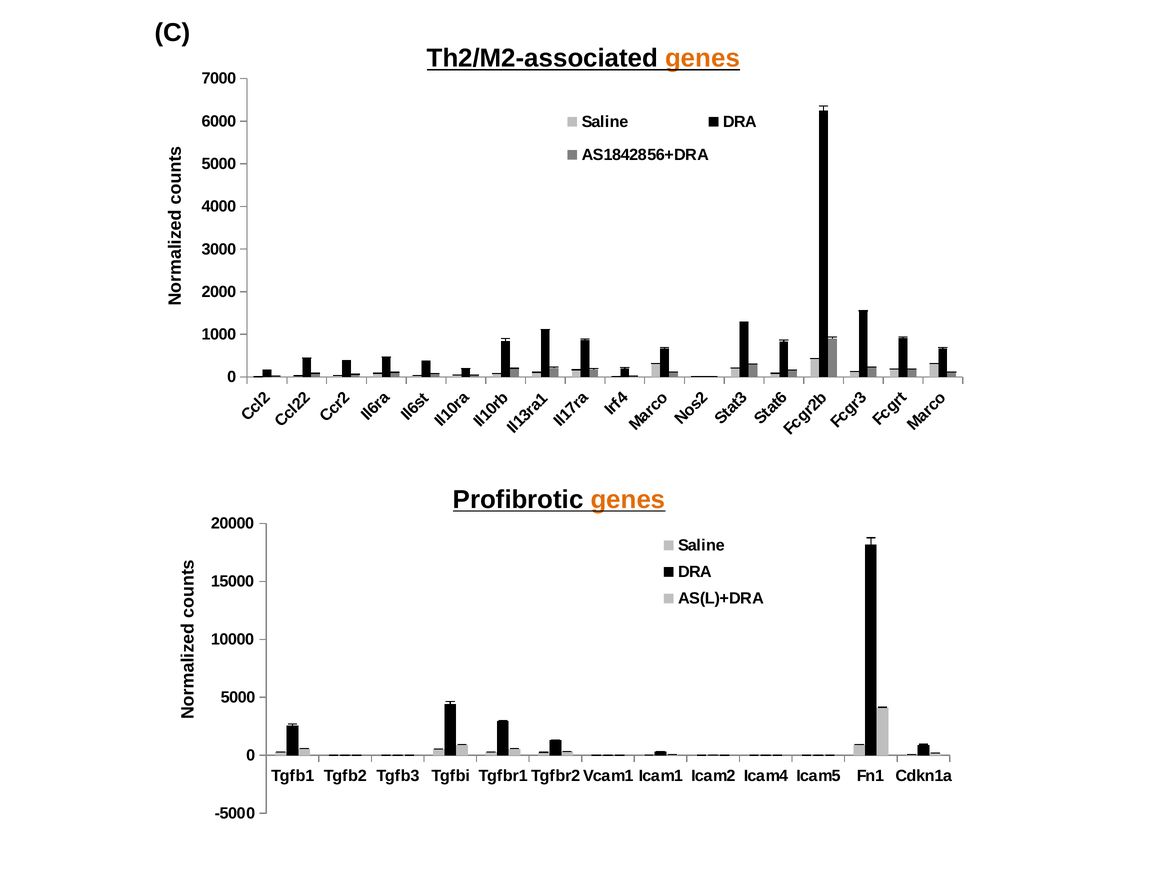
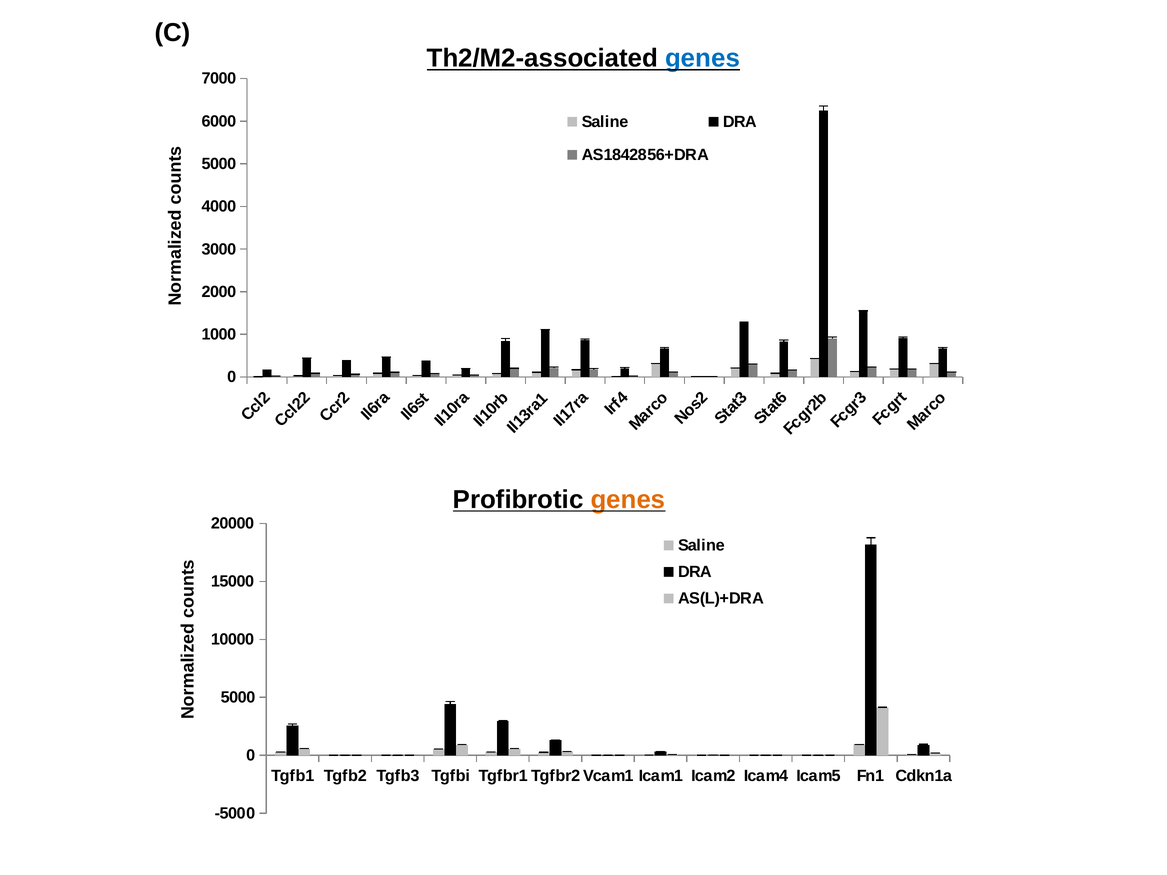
genes colour: orange -> blue (702, 58)
